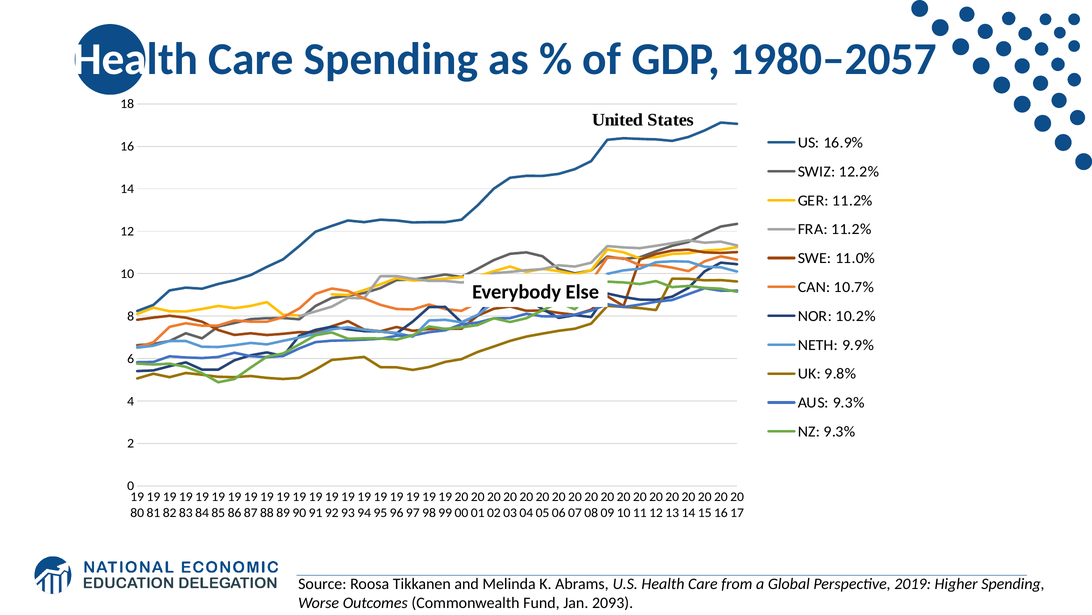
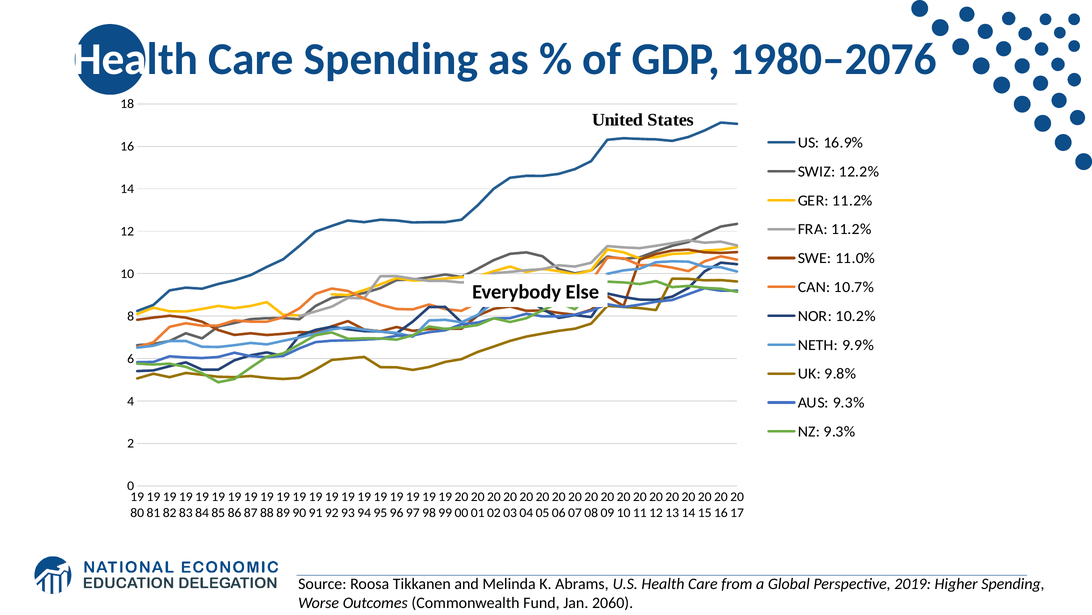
1980–2057: 1980–2057 -> 1980–2076 (834, 59)
2093: 2093 -> 2060 (613, 602)
